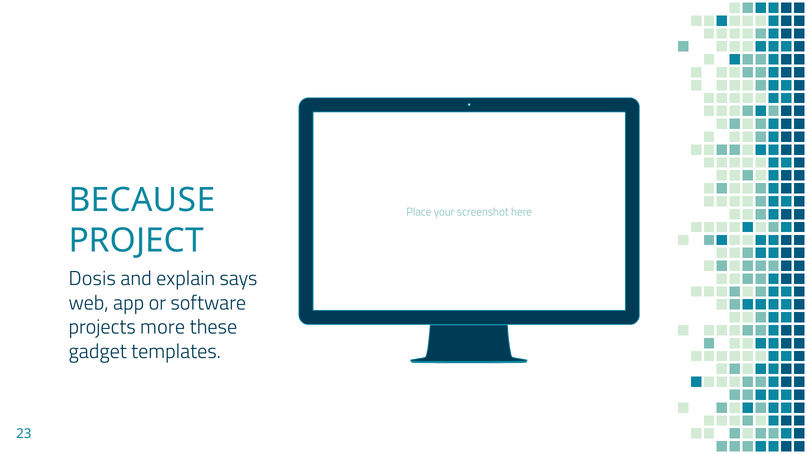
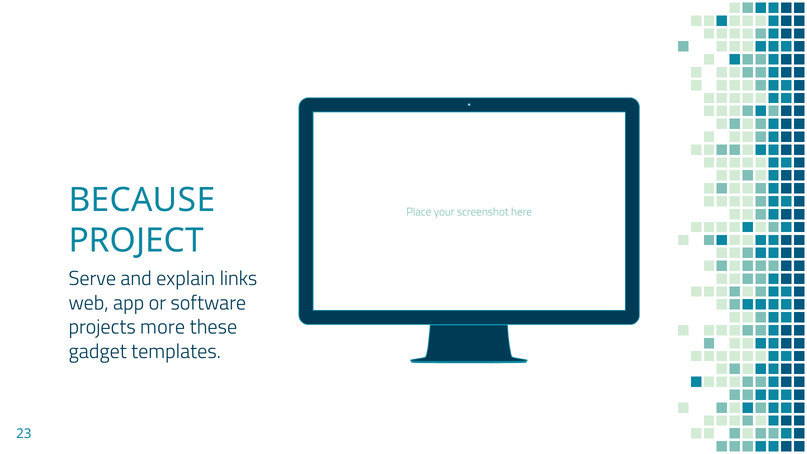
Dosis: Dosis -> Serve (92, 279)
says: says -> links (238, 279)
